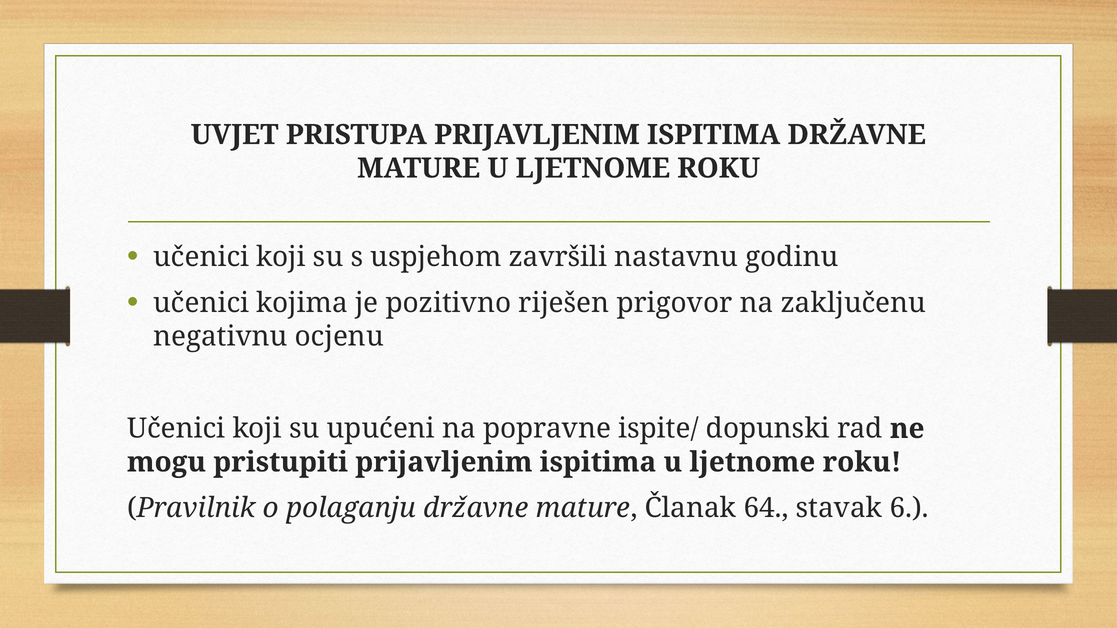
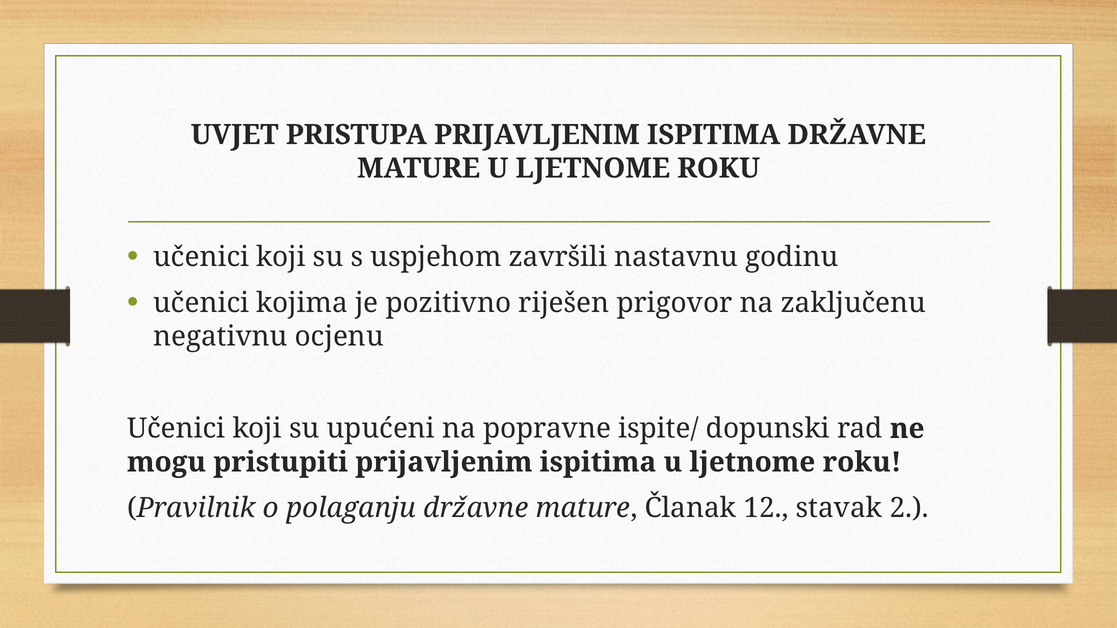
64: 64 -> 12 (766, 508)
6: 6 -> 2 (909, 508)
